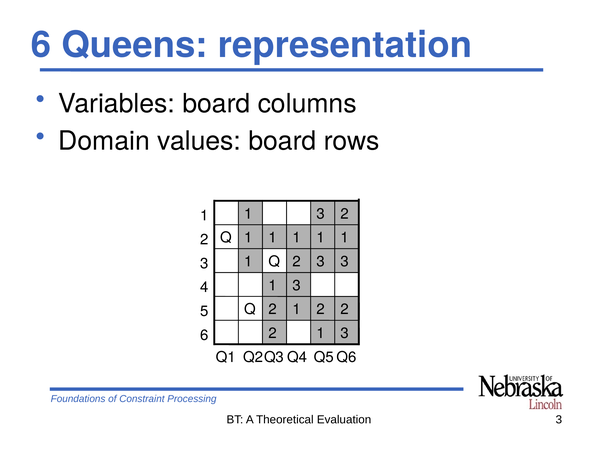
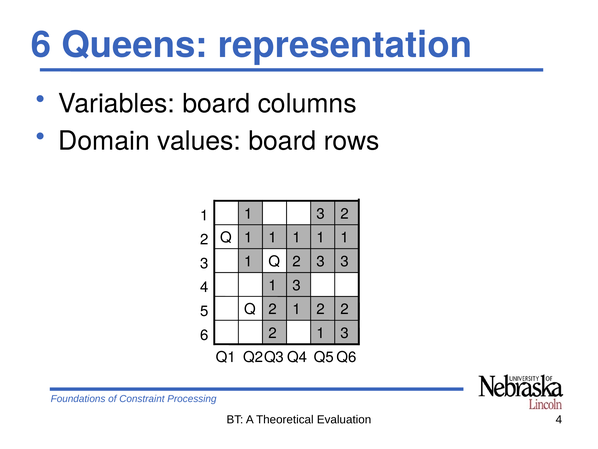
Evaluation 3: 3 -> 4 (559, 419)
